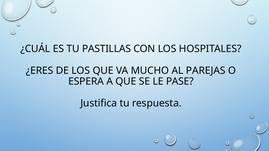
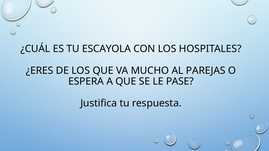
PASTILLAS: PASTILLAS -> ESCAYOLA (107, 49)
